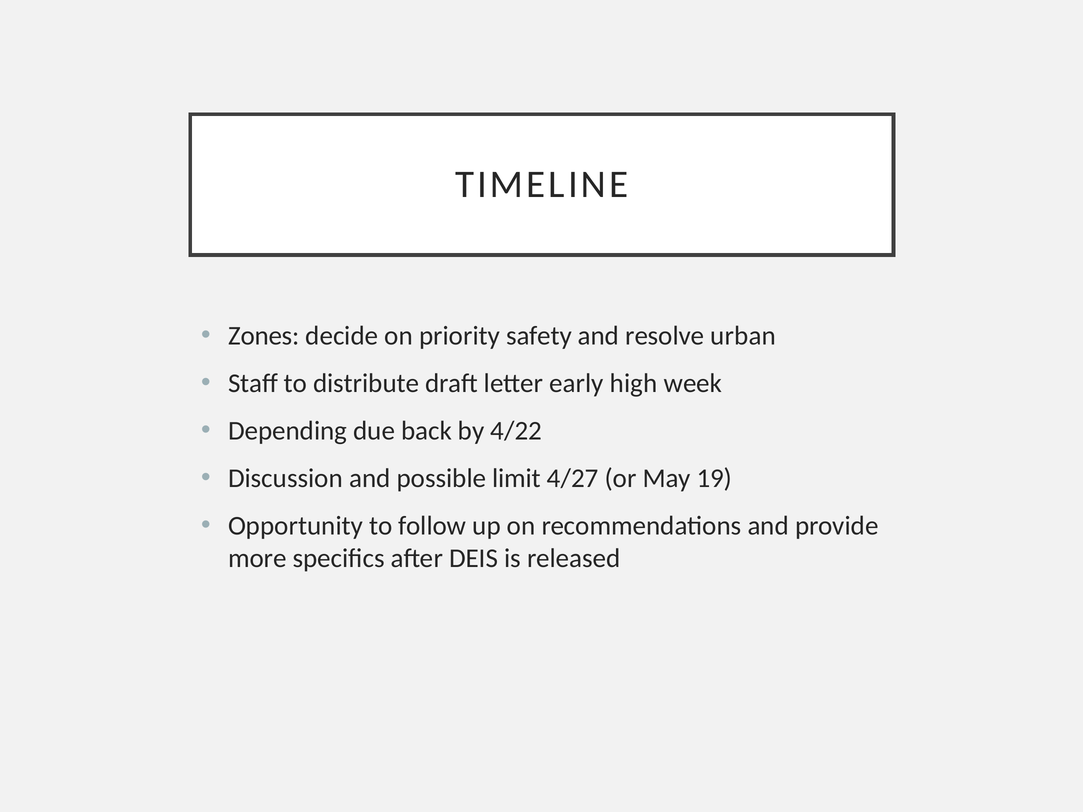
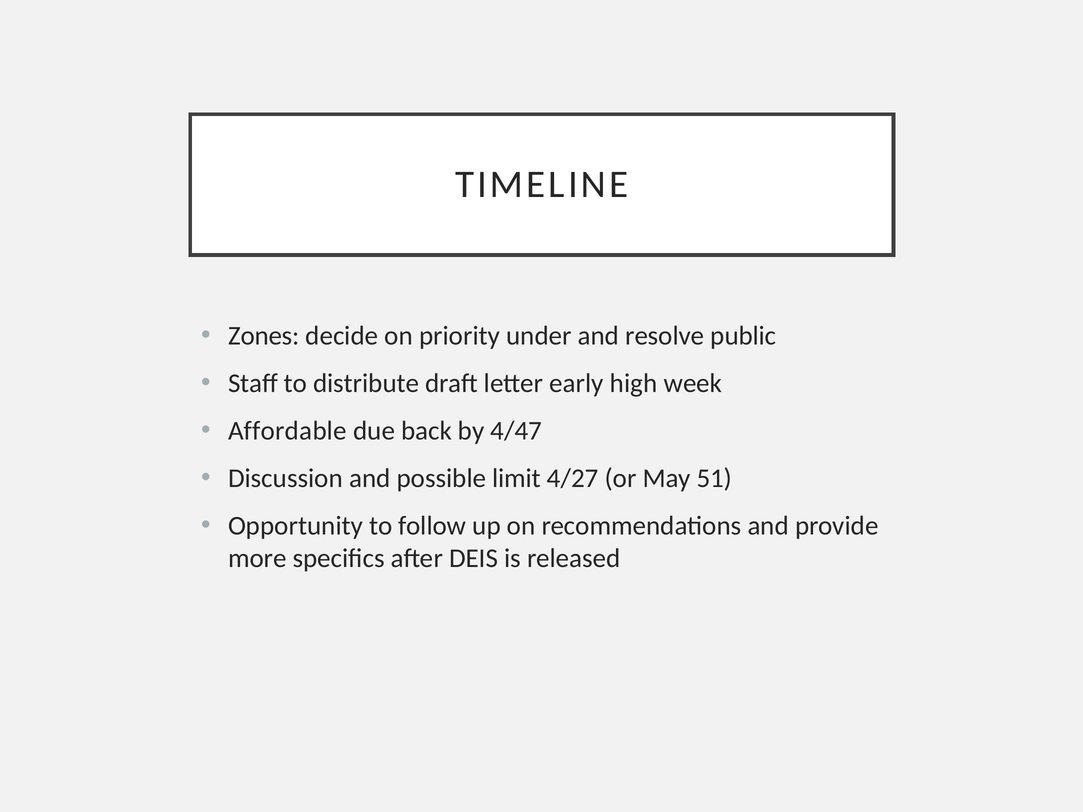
safety: safety -> under (539, 336)
urban: urban -> public (743, 336)
Depending: Depending -> Affordable (287, 431)
4/22: 4/22 -> 4/47 (516, 431)
19: 19 -> 51 (714, 479)
